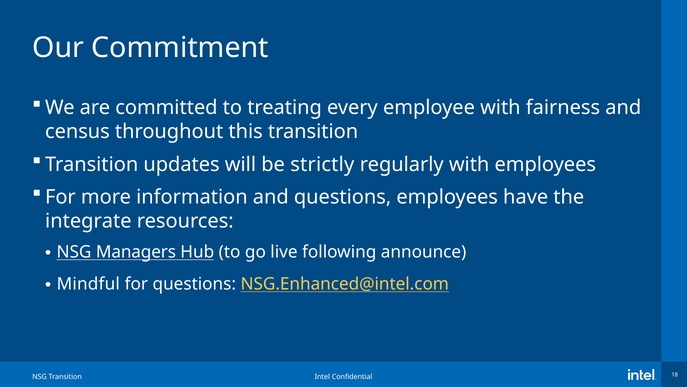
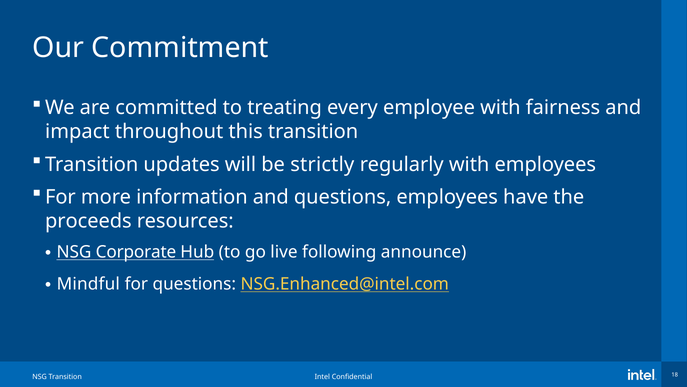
census: census -> impact (77, 132)
integrate: integrate -> proceeds (88, 221)
Managers: Managers -> Corporate (136, 252)
